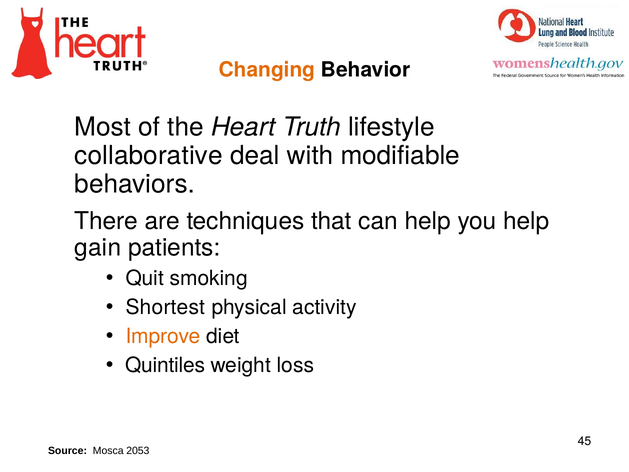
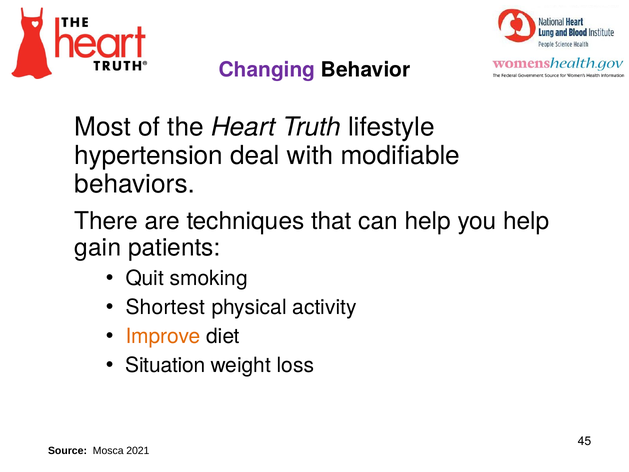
Changing colour: orange -> purple (267, 70)
collaborative: collaborative -> hypertension (149, 156)
Quintiles: Quintiles -> Situation (165, 365)
2053: 2053 -> 2021 (138, 450)
